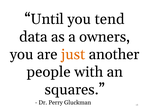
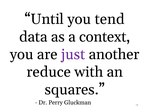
owners: owners -> context (105, 37)
just colour: orange -> purple (73, 54)
people: people -> reduce (49, 72)
